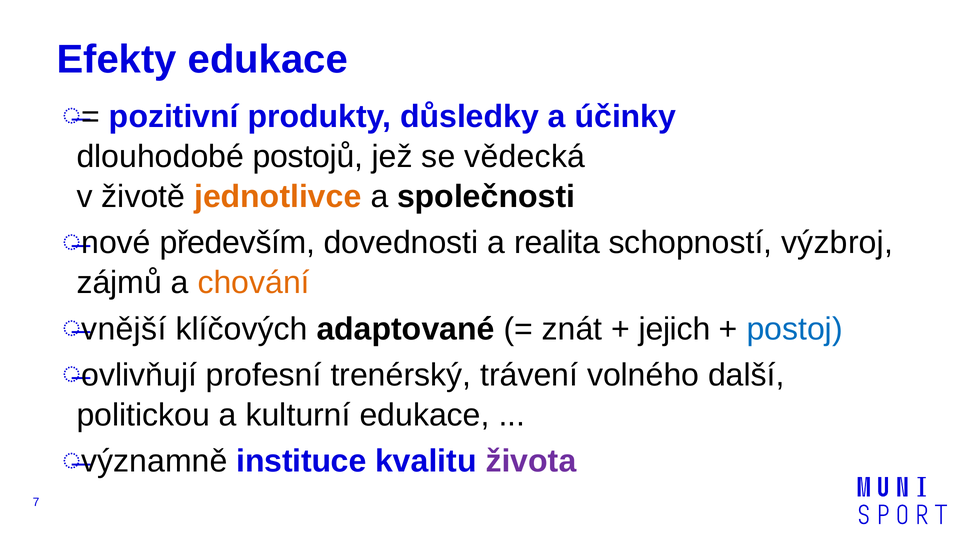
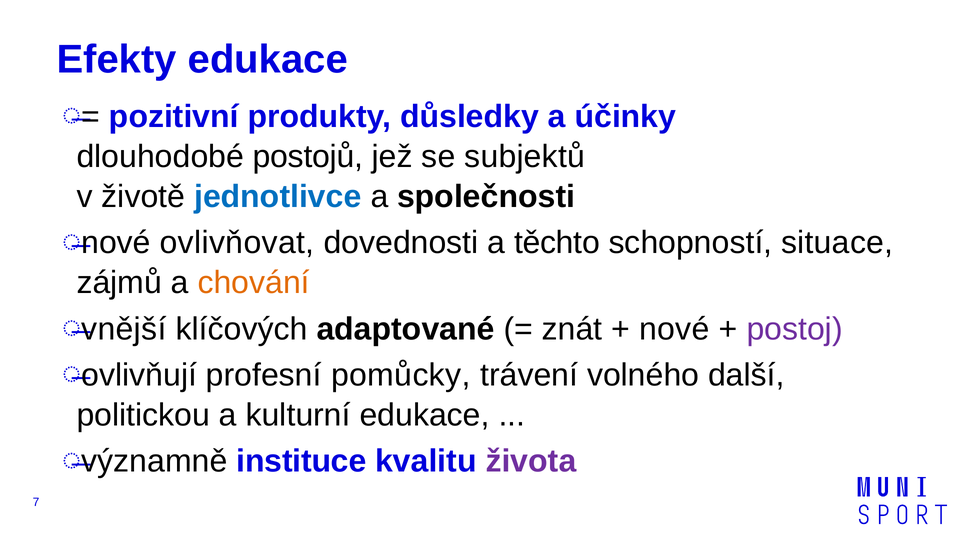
vědecká: vědecká -> subjektů (525, 157)
jednotlivce colour: orange -> blue (278, 197)
především: především -> ovlivňovat (237, 243)
realita: realita -> těchto (557, 243)
výzbroj: výzbroj -> situace (837, 243)
jejich: jejich -> nové (674, 329)
postoj colour: blue -> purple (795, 329)
trenérský: trenérský -> pomůcky (401, 375)
